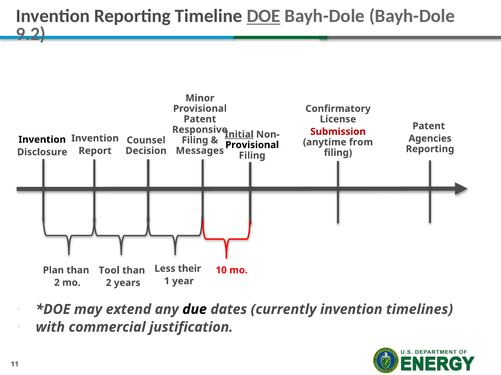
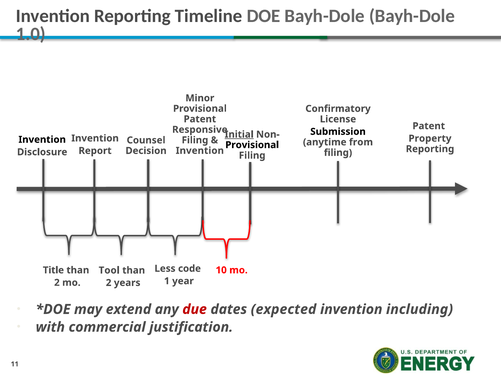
DOE underline: present -> none (264, 16)
9.2: 9.2 -> 1.0 (31, 34)
Submission colour: red -> black (338, 132)
Agencies: Agencies -> Property (430, 139)
Messages: Messages -> Invention (200, 151)
their: their -> code (189, 269)
Plan: Plan -> Title (53, 271)
due colour: black -> red (195, 310)
currently: currently -> expected (284, 310)
timelines: timelines -> including (420, 310)
